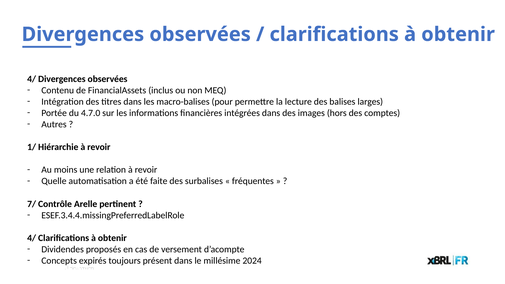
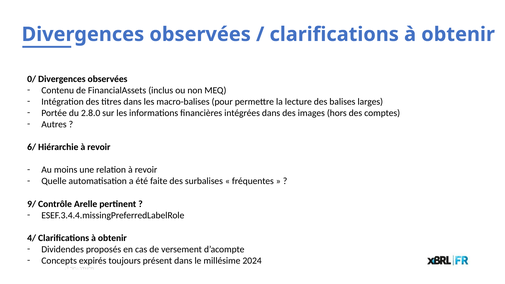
4/: 4/ -> 0/ (32, 79)
4.7.0: 4.7.0 -> 2.8.0 (91, 113)
1/: 1/ -> 6/ (32, 147)
7/: 7/ -> 9/ (32, 204)
